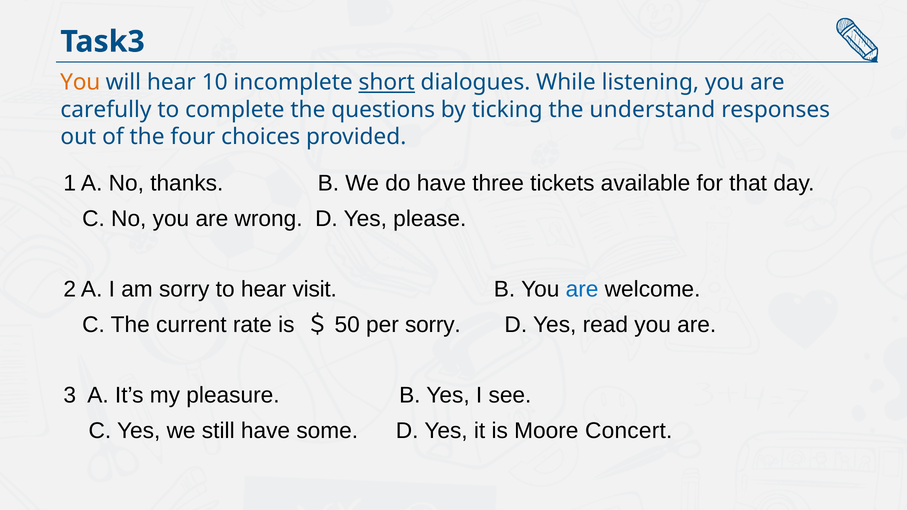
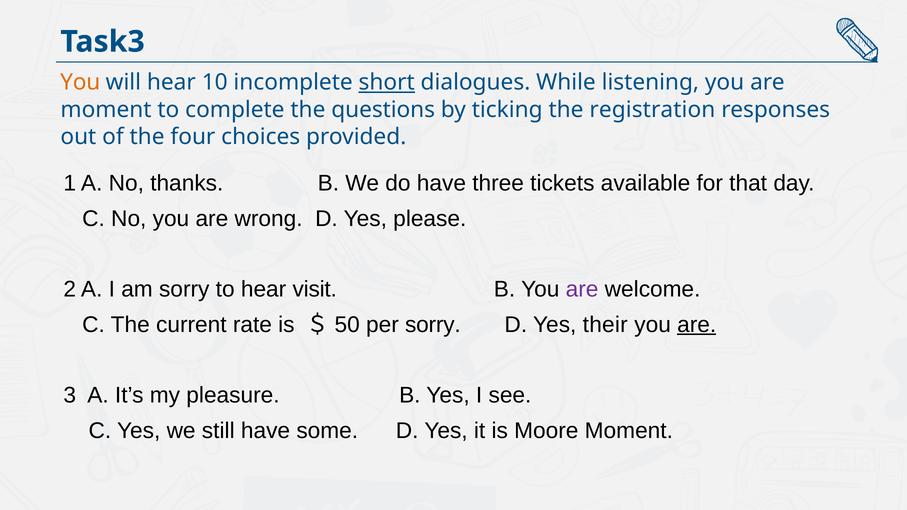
carefully: carefully -> moment (106, 110)
understand: understand -> registration (652, 110)
are colour: blue -> purple (582, 289)
read: read -> their (605, 325)
are underline: none -> present (697, 325)
Moore Concert: Concert -> Moment (629, 431)
